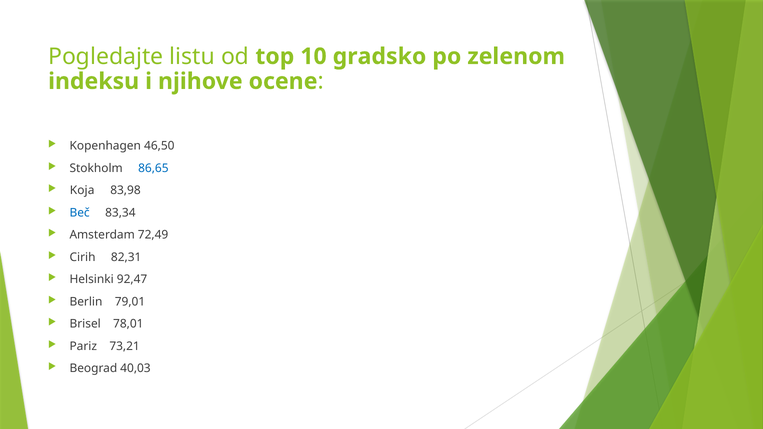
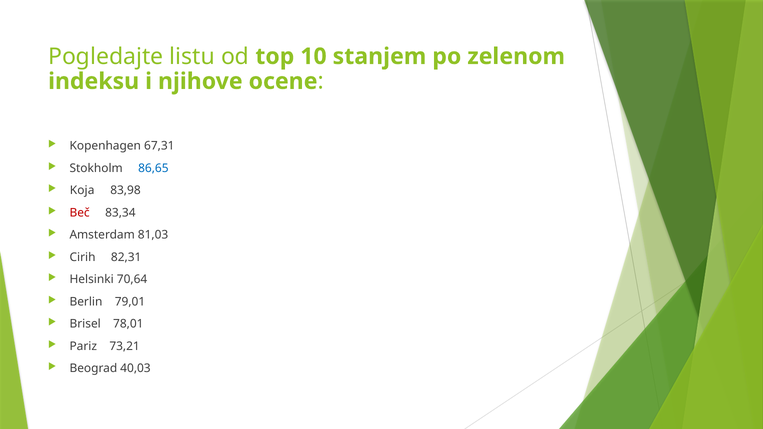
gradsko: gradsko -> stanjem (379, 56)
46,50: 46,50 -> 67,31 (159, 146)
Beč colour: blue -> red (80, 213)
72,49: 72,49 -> 81,03 (153, 235)
92,47: 92,47 -> 70,64 (132, 280)
